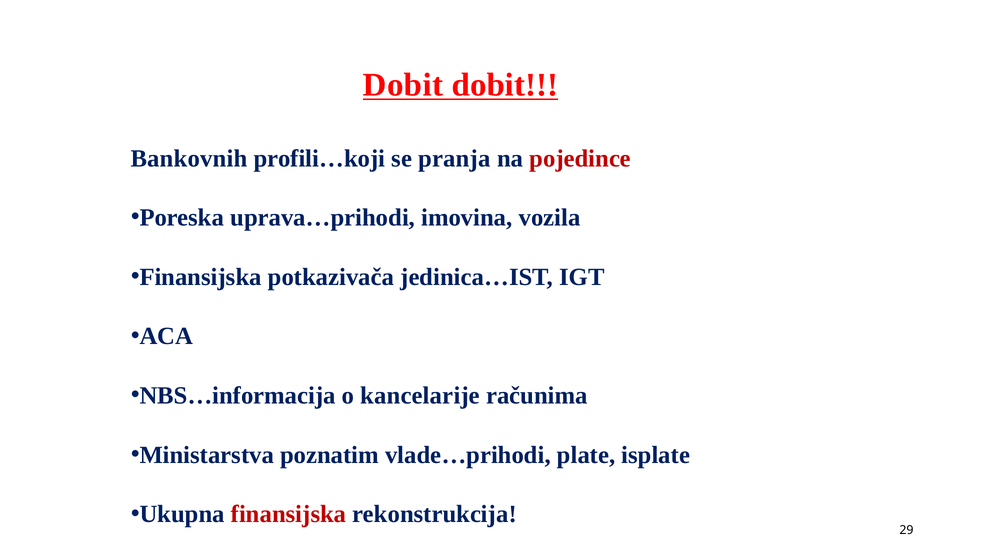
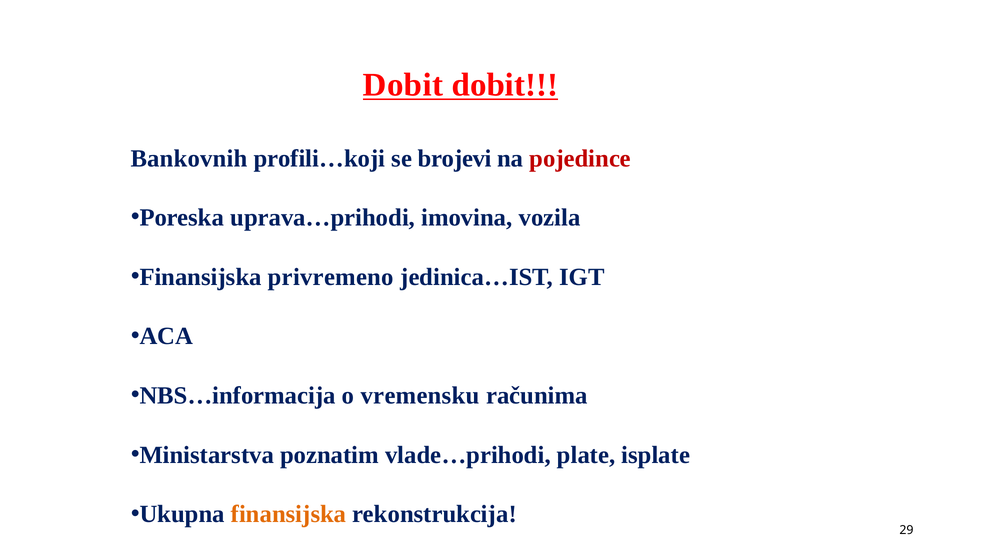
pranja: pranja -> brojevi (455, 158)
potkazivača: potkazivača -> privremeno (331, 277)
kancelarije: kancelarije -> vremensku (420, 396)
finansijska colour: red -> orange (289, 515)
